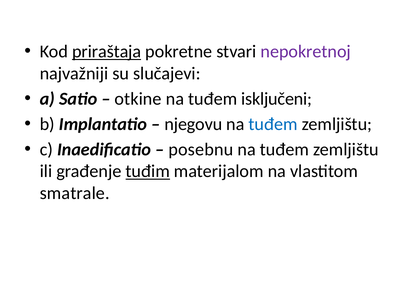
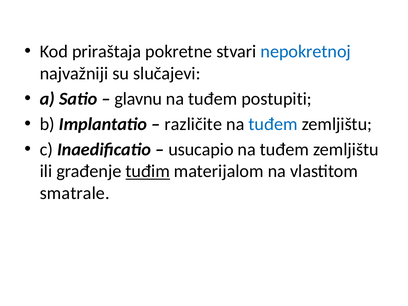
priraštaja underline: present -> none (107, 52)
nepokretnoj colour: purple -> blue (306, 52)
otkine: otkine -> glavnu (138, 99)
isključeni: isključeni -> postupiti (277, 99)
njegovu: njegovu -> različite (193, 124)
posebnu: posebnu -> usucapio (201, 150)
